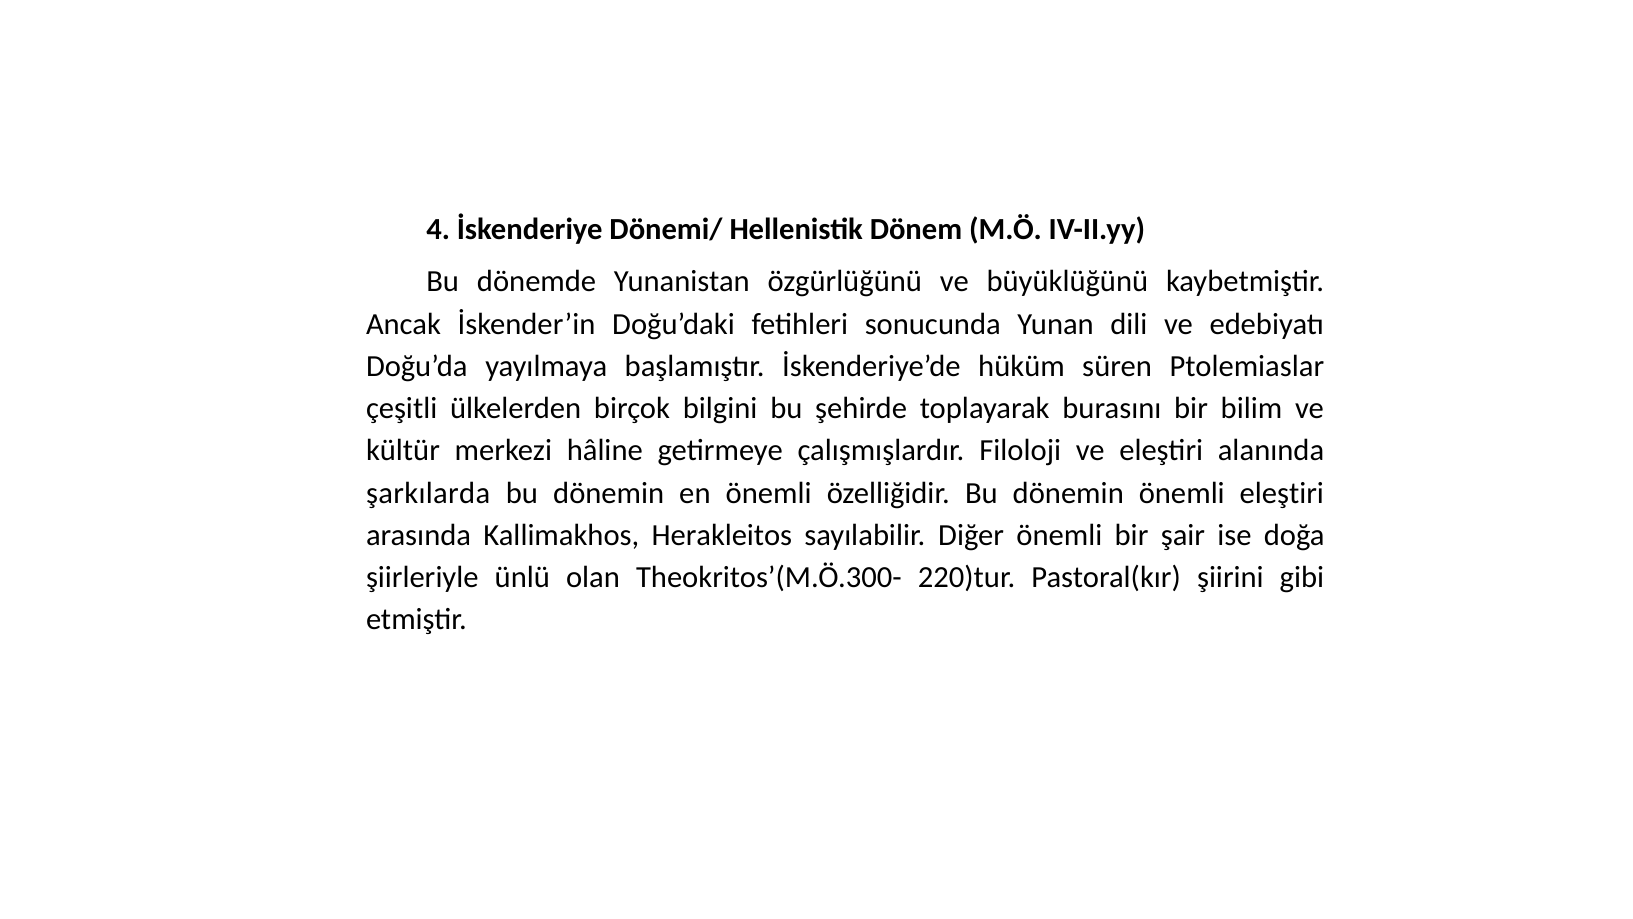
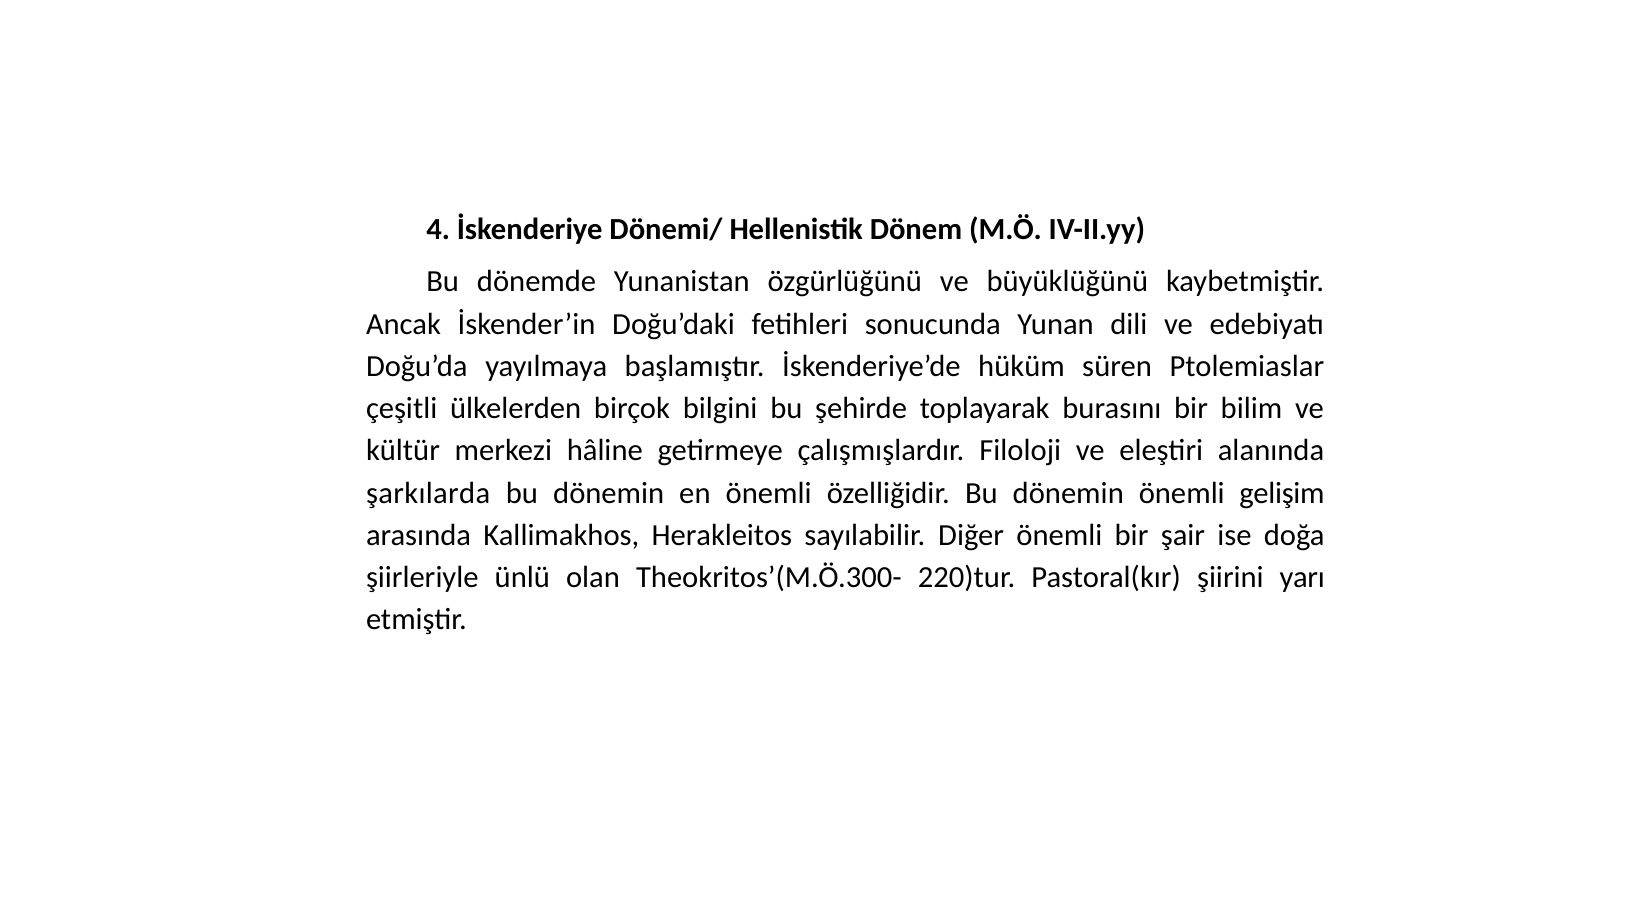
önemli eleştiri: eleştiri -> gelişim (1282, 493)
gibi: gibi -> yarı (1302, 577)
